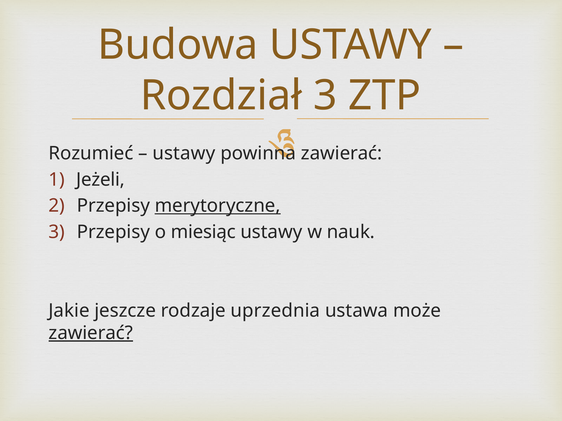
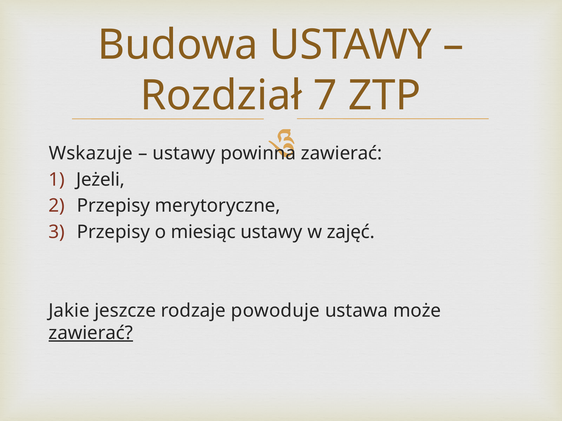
Rozdział 3: 3 -> 7 (325, 96)
Rozumieć: Rozumieć -> Wskazuje (91, 154)
merytoryczne underline: present -> none (218, 206)
nauk: nauk -> zajęć (351, 232)
uprzednia: uprzednia -> powoduje (275, 311)
